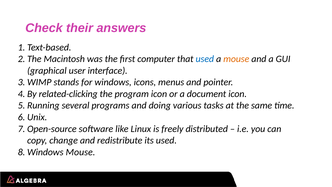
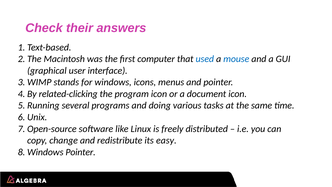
mouse colour: orange -> blue (236, 59)
its used: used -> easy (166, 140)
Mouse: Mouse -> Pointer (81, 152)
